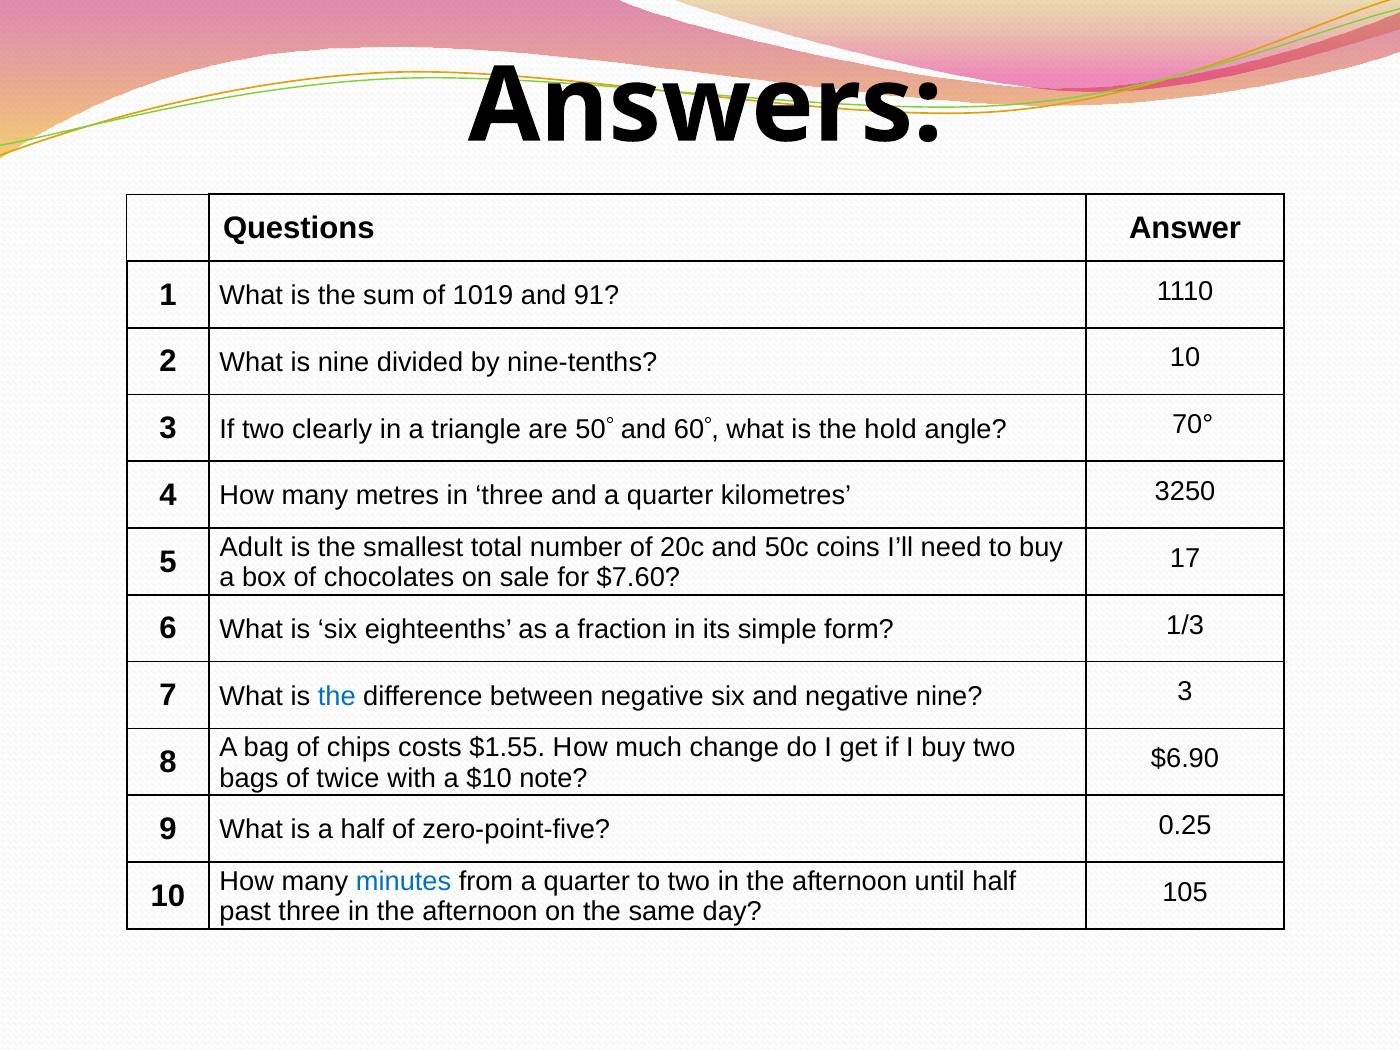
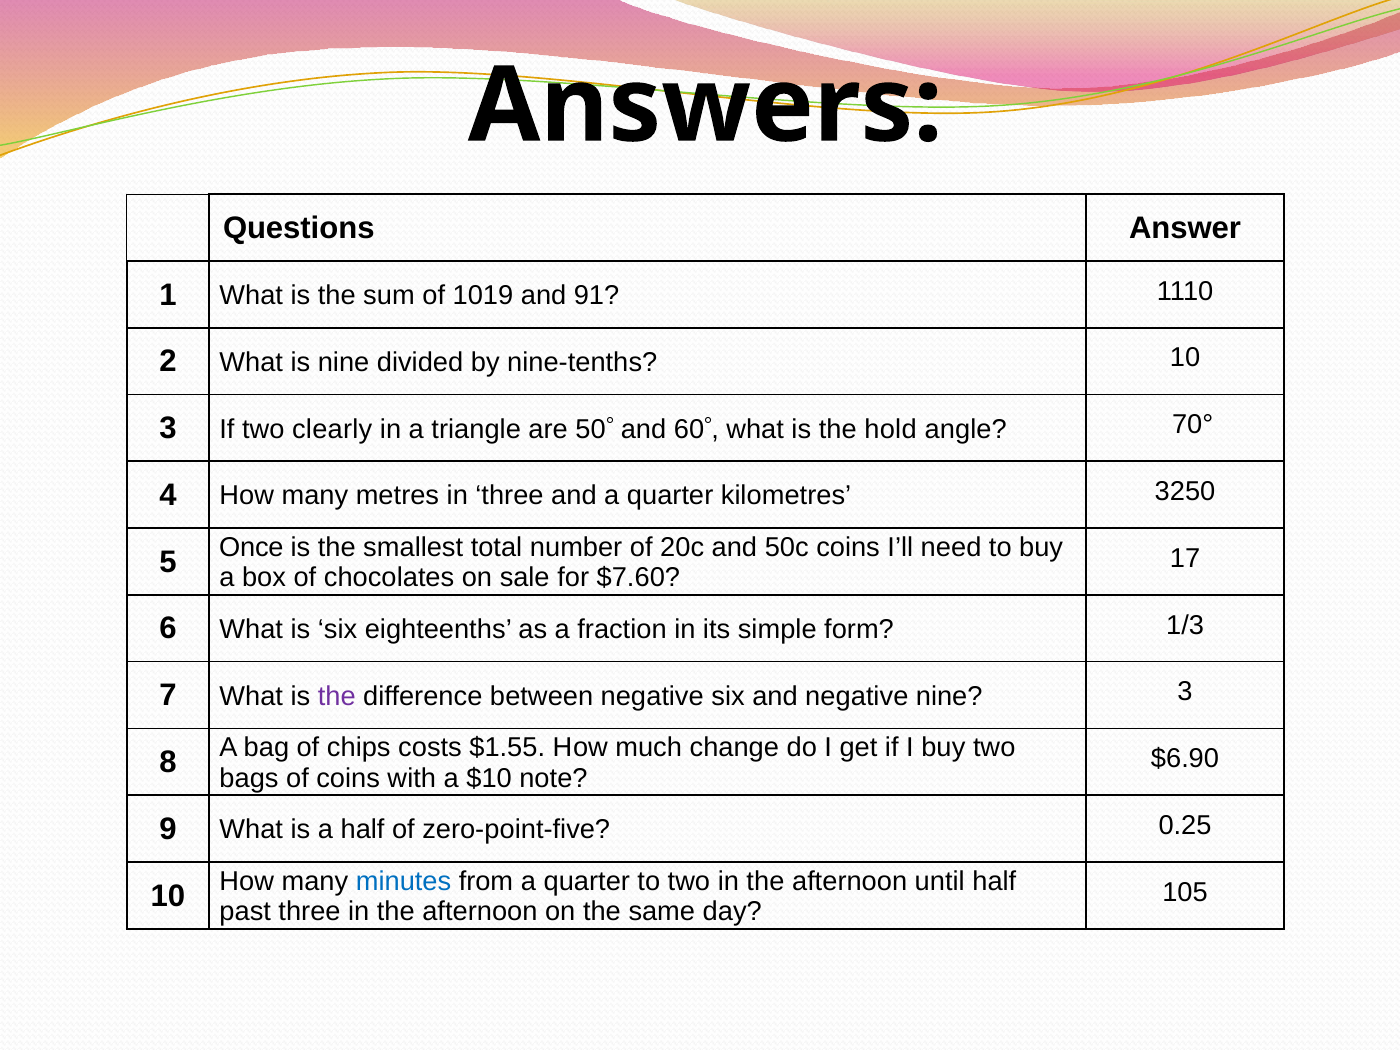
Adult: Adult -> Once (251, 547)
the colour: blue -> purple (337, 696)
of twice: twice -> coins (348, 778)
